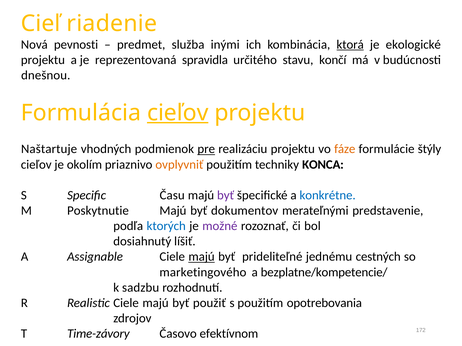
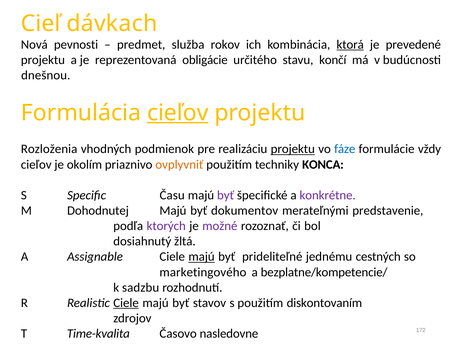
riadenie: riadenie -> dávkach (112, 24)
inými: inými -> rokov (225, 45)
ekologické: ekologické -> prevedené (413, 45)
spravidla: spravidla -> obligácie (205, 60)
Naštartuje: Naštartuje -> Rozloženia (49, 149)
pre underline: present -> none (206, 149)
projektu underline: none -> present (293, 149)
fáze colour: orange -> blue (345, 149)
štýly: štýly -> vždy (429, 149)
konkrétne colour: blue -> purple (328, 195)
Poskytnutie: Poskytnutie -> Dohodnutej (98, 211)
ktorých colour: blue -> purple (166, 226)
líšiť: líšiť -> žltá (185, 242)
Ciele underline: none -> present (126, 303)
použiť: použiť -> stavov (210, 303)
opotrebovania: opotrebovania -> diskontovaním (324, 303)
Time-závory: Time-závory -> Time-kvalita (98, 334)
efektívnom: efektívnom -> nasledovne (229, 334)
